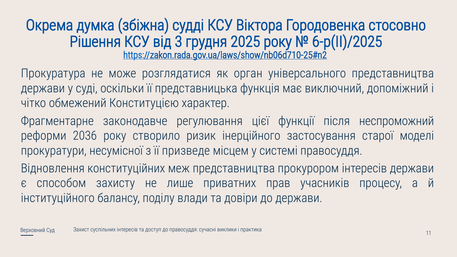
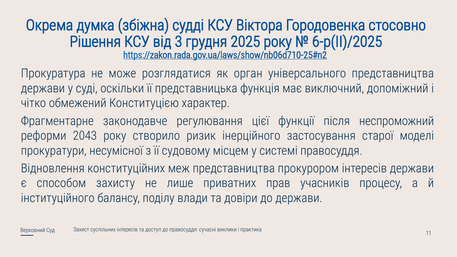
2036: 2036 -> 2043 (85, 136)
призведе: призведе -> судовому (186, 151)
